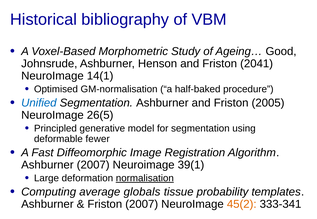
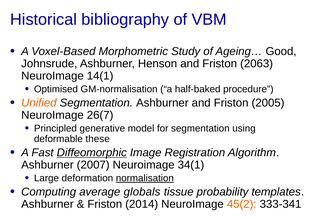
2041: 2041 -> 2063 (257, 64)
Unified colour: blue -> orange (39, 103)
26(5: 26(5 -> 26(7 (100, 115)
fewer: fewer -> these (98, 139)
Diffeomorphic underline: none -> present (92, 153)
39(1: 39(1 -> 34(1 (191, 165)
Friston 2007: 2007 -> 2014 (142, 205)
